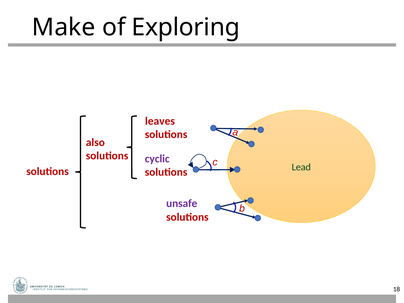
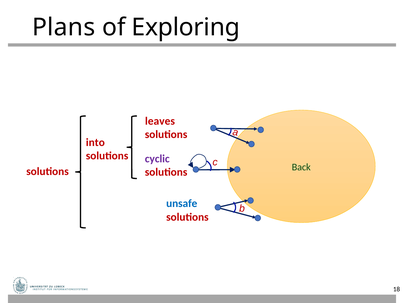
Make: Make -> Plans (64, 27)
also: also -> into (95, 142)
Lead: Lead -> Back (301, 167)
unsafe colour: purple -> blue (182, 204)
